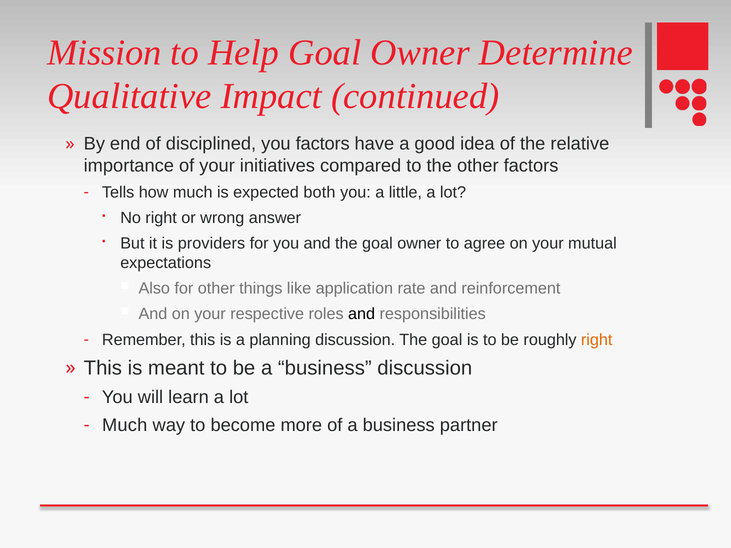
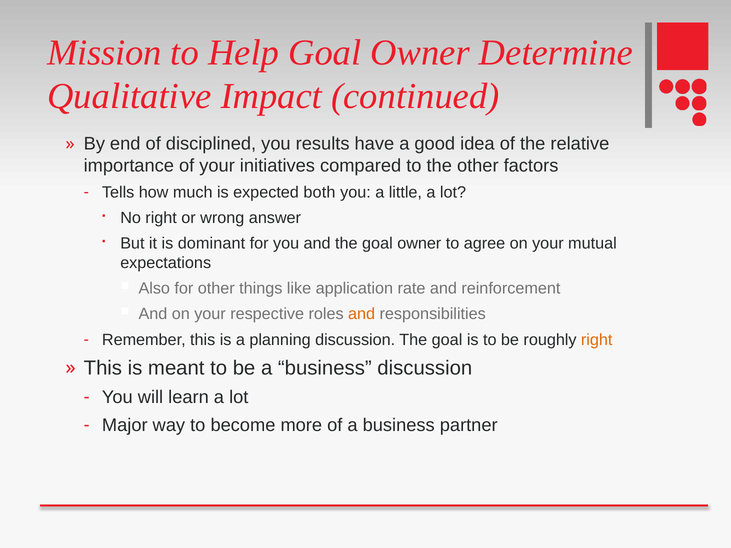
you factors: factors -> results (323, 144)
providers: providers -> dominant (211, 244)
and colour: black -> orange (362, 314)
Much: Much -> Major (125, 425)
